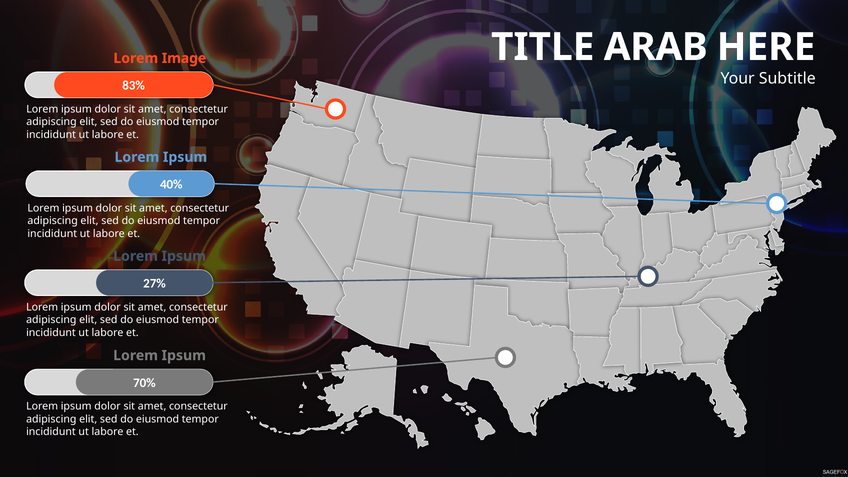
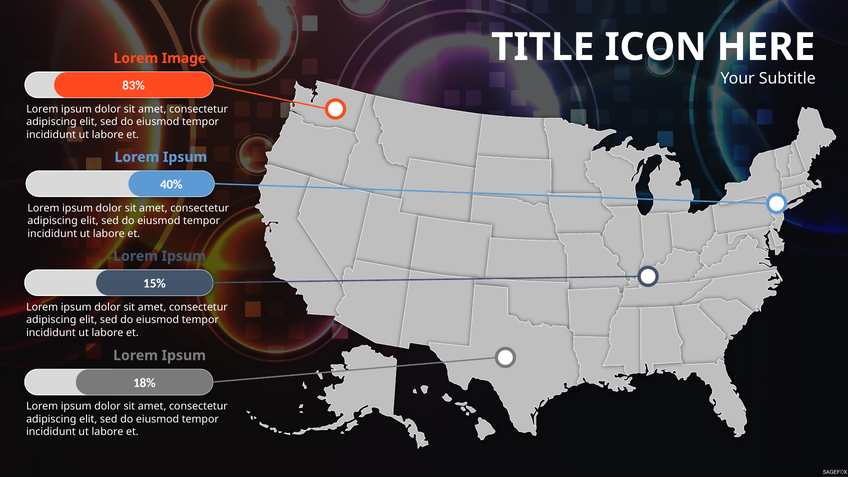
ARAB: ARAB -> ICON (656, 47)
27%: 27% -> 15% (155, 284)
70%: 70% -> 18% (144, 383)
